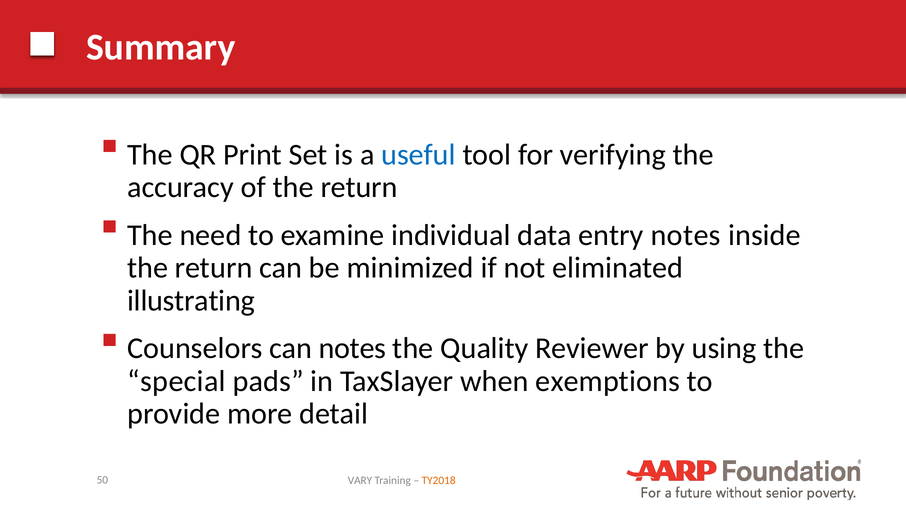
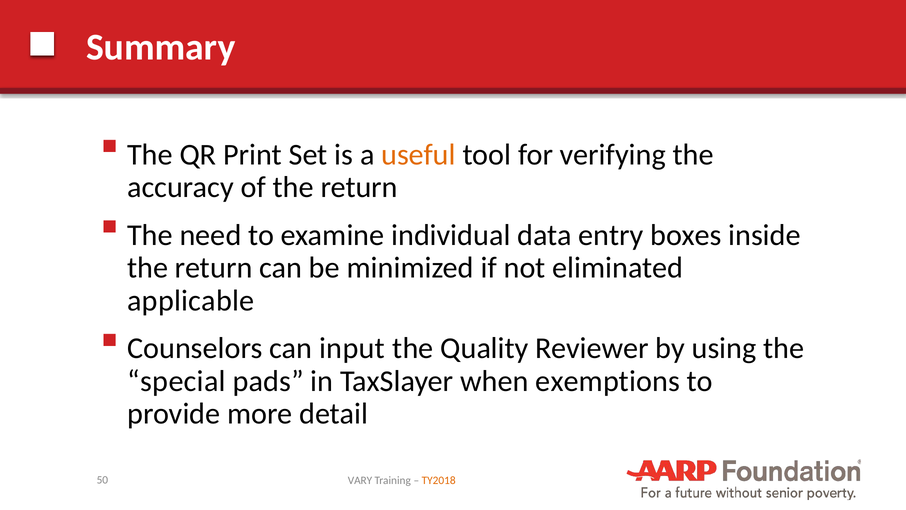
useful colour: blue -> orange (419, 155)
entry notes: notes -> boxes (686, 235)
illustrating: illustrating -> applicable (191, 300)
can notes: notes -> input (352, 348)
